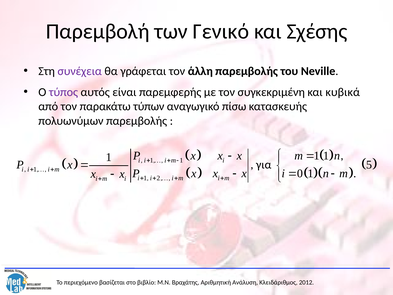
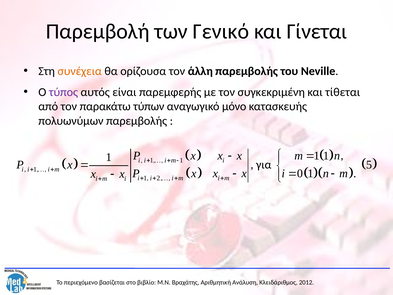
Σχέσης: Σχέσης -> Γίνεται (317, 31)
συνέχεια colour: purple -> orange (80, 71)
γράφεται: γράφεται -> ορίζουσα (143, 71)
κυβικά: κυβικά -> τίθεται (343, 92)
πίσω: πίσω -> μόνο (234, 106)
